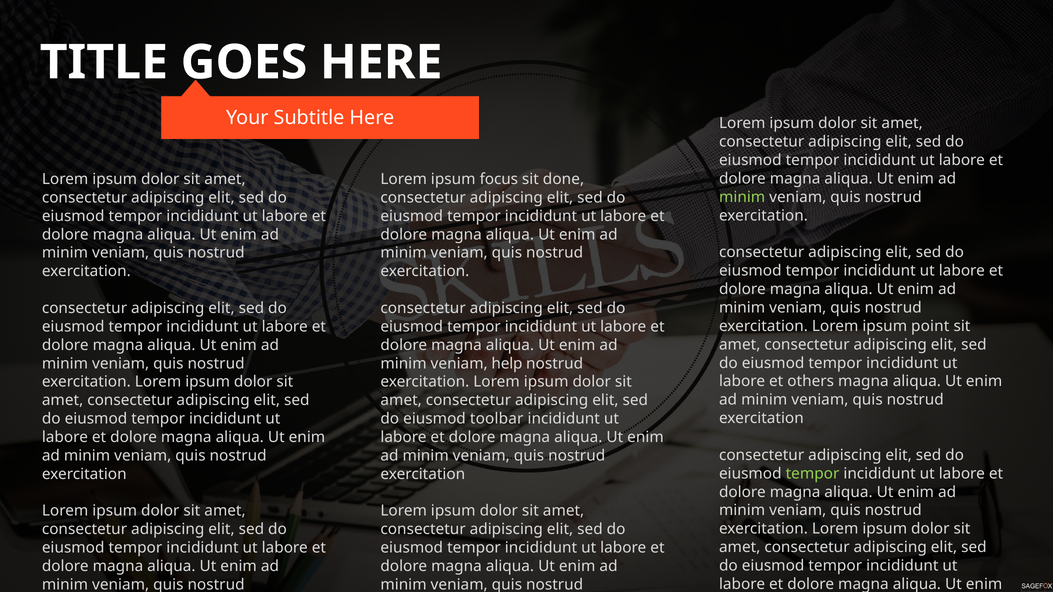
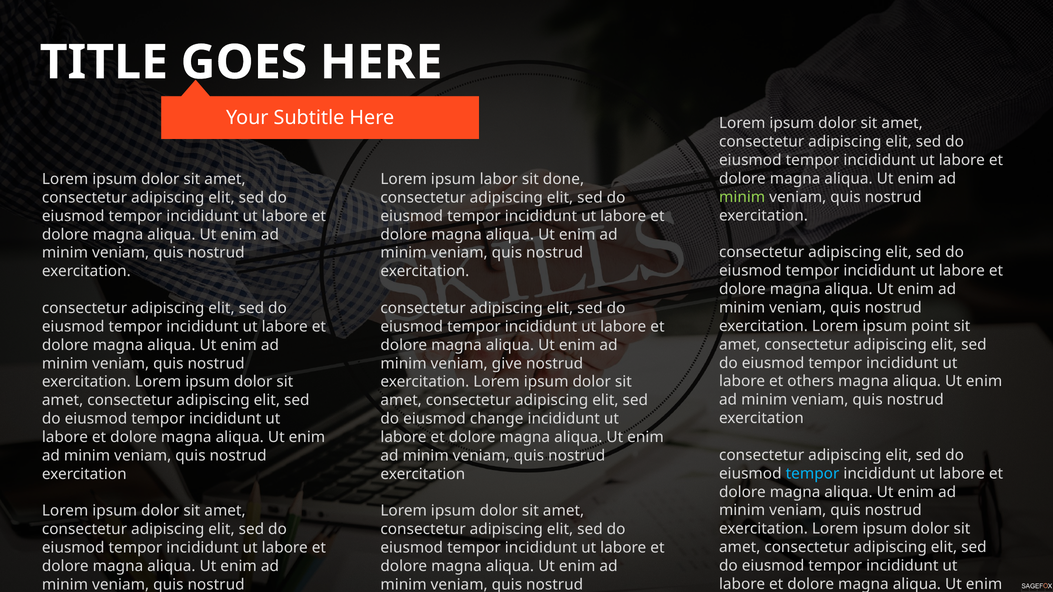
focus: focus -> labor (499, 179)
help: help -> give (507, 364)
toolbar: toolbar -> change (497, 419)
tempor colour: light green -> light blue (813, 474)
